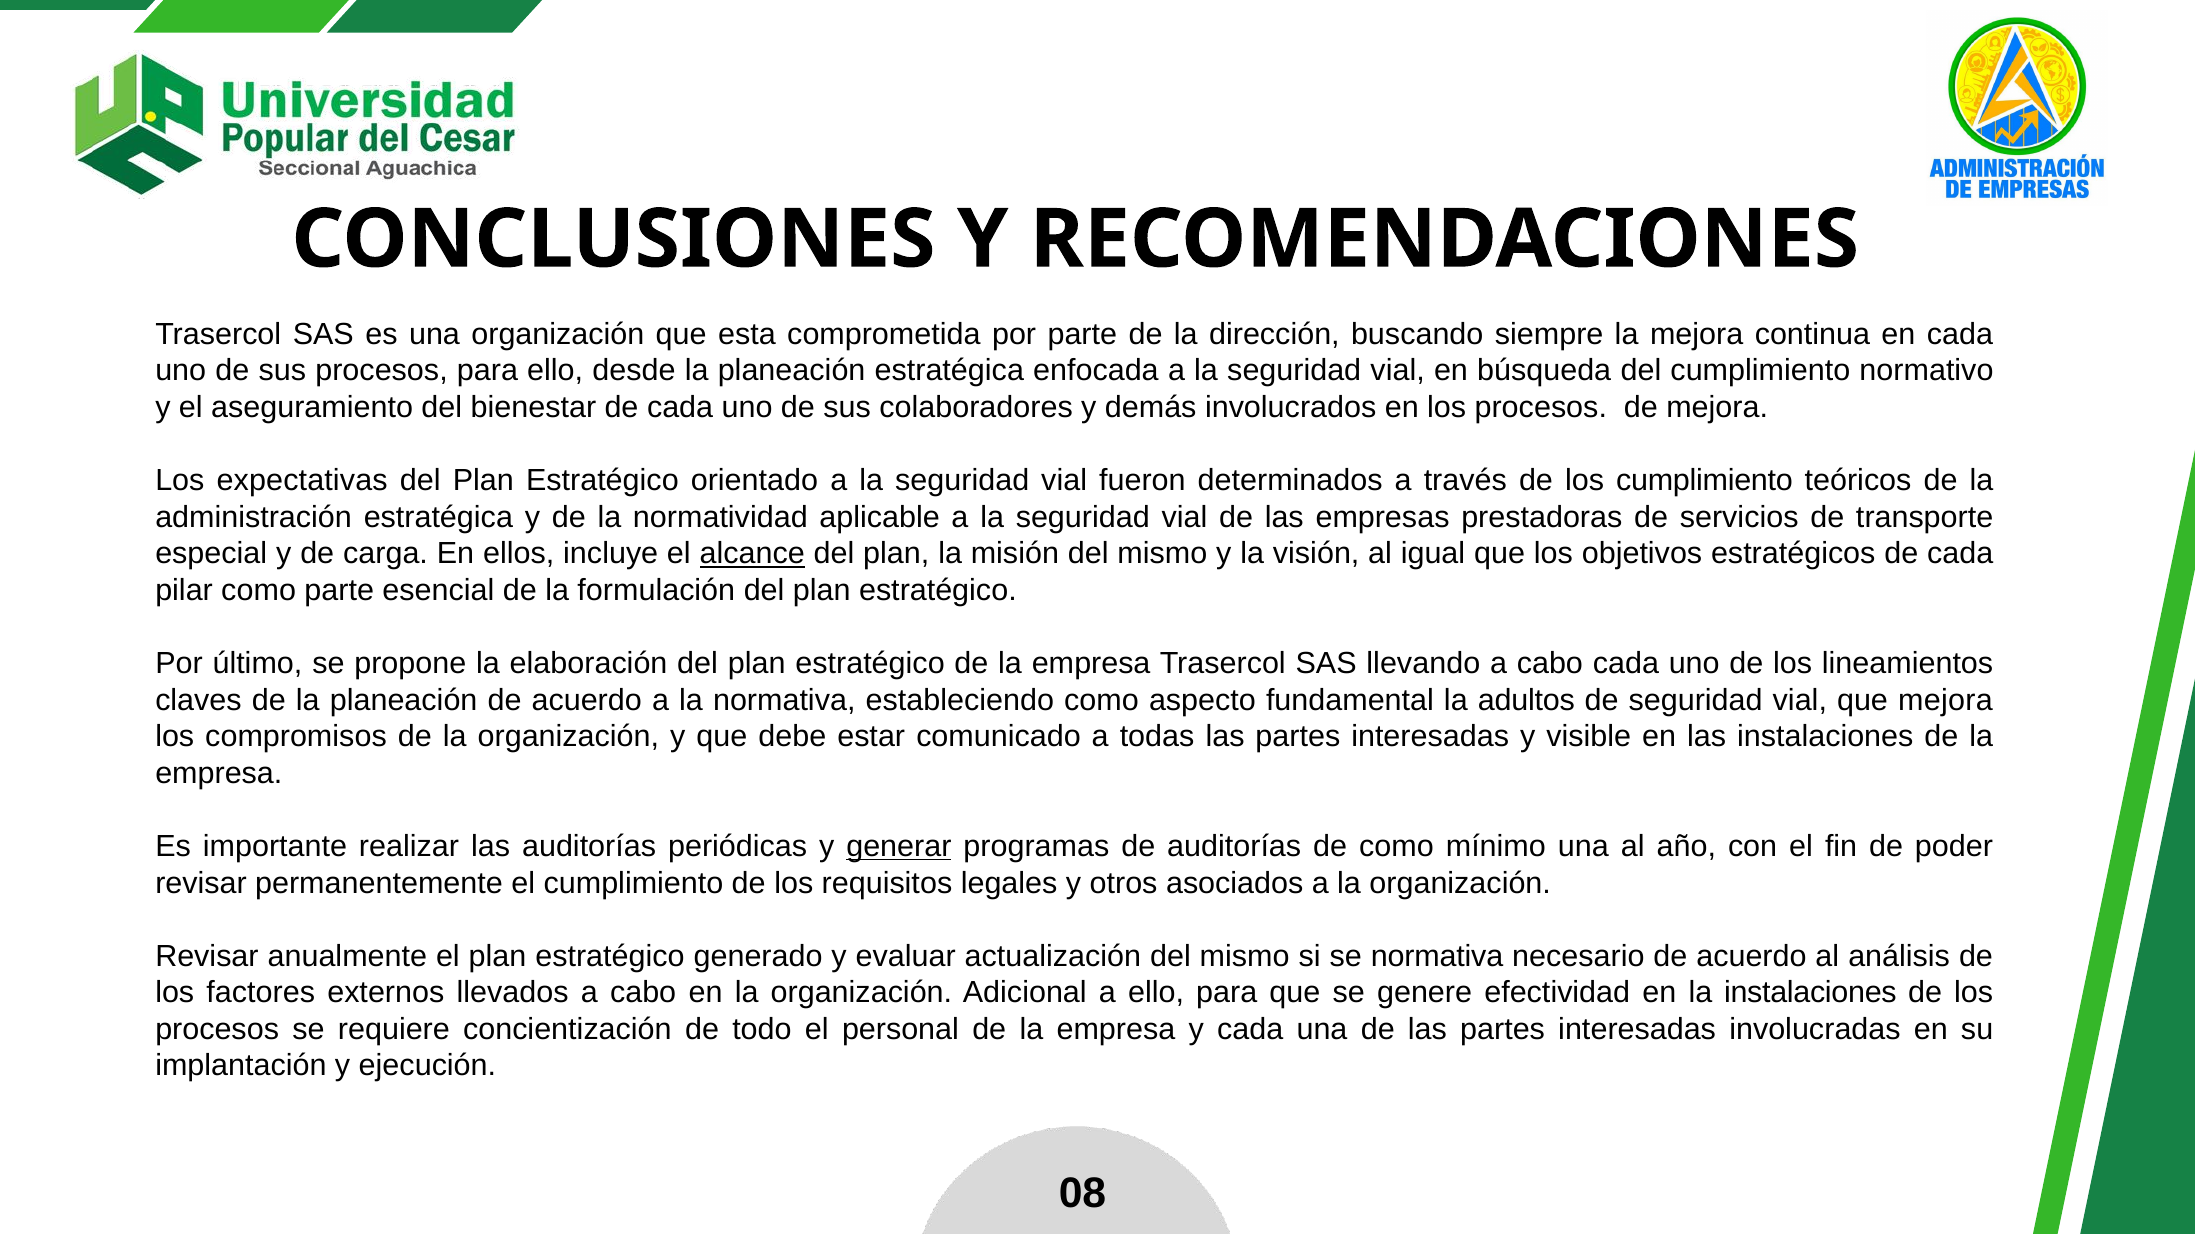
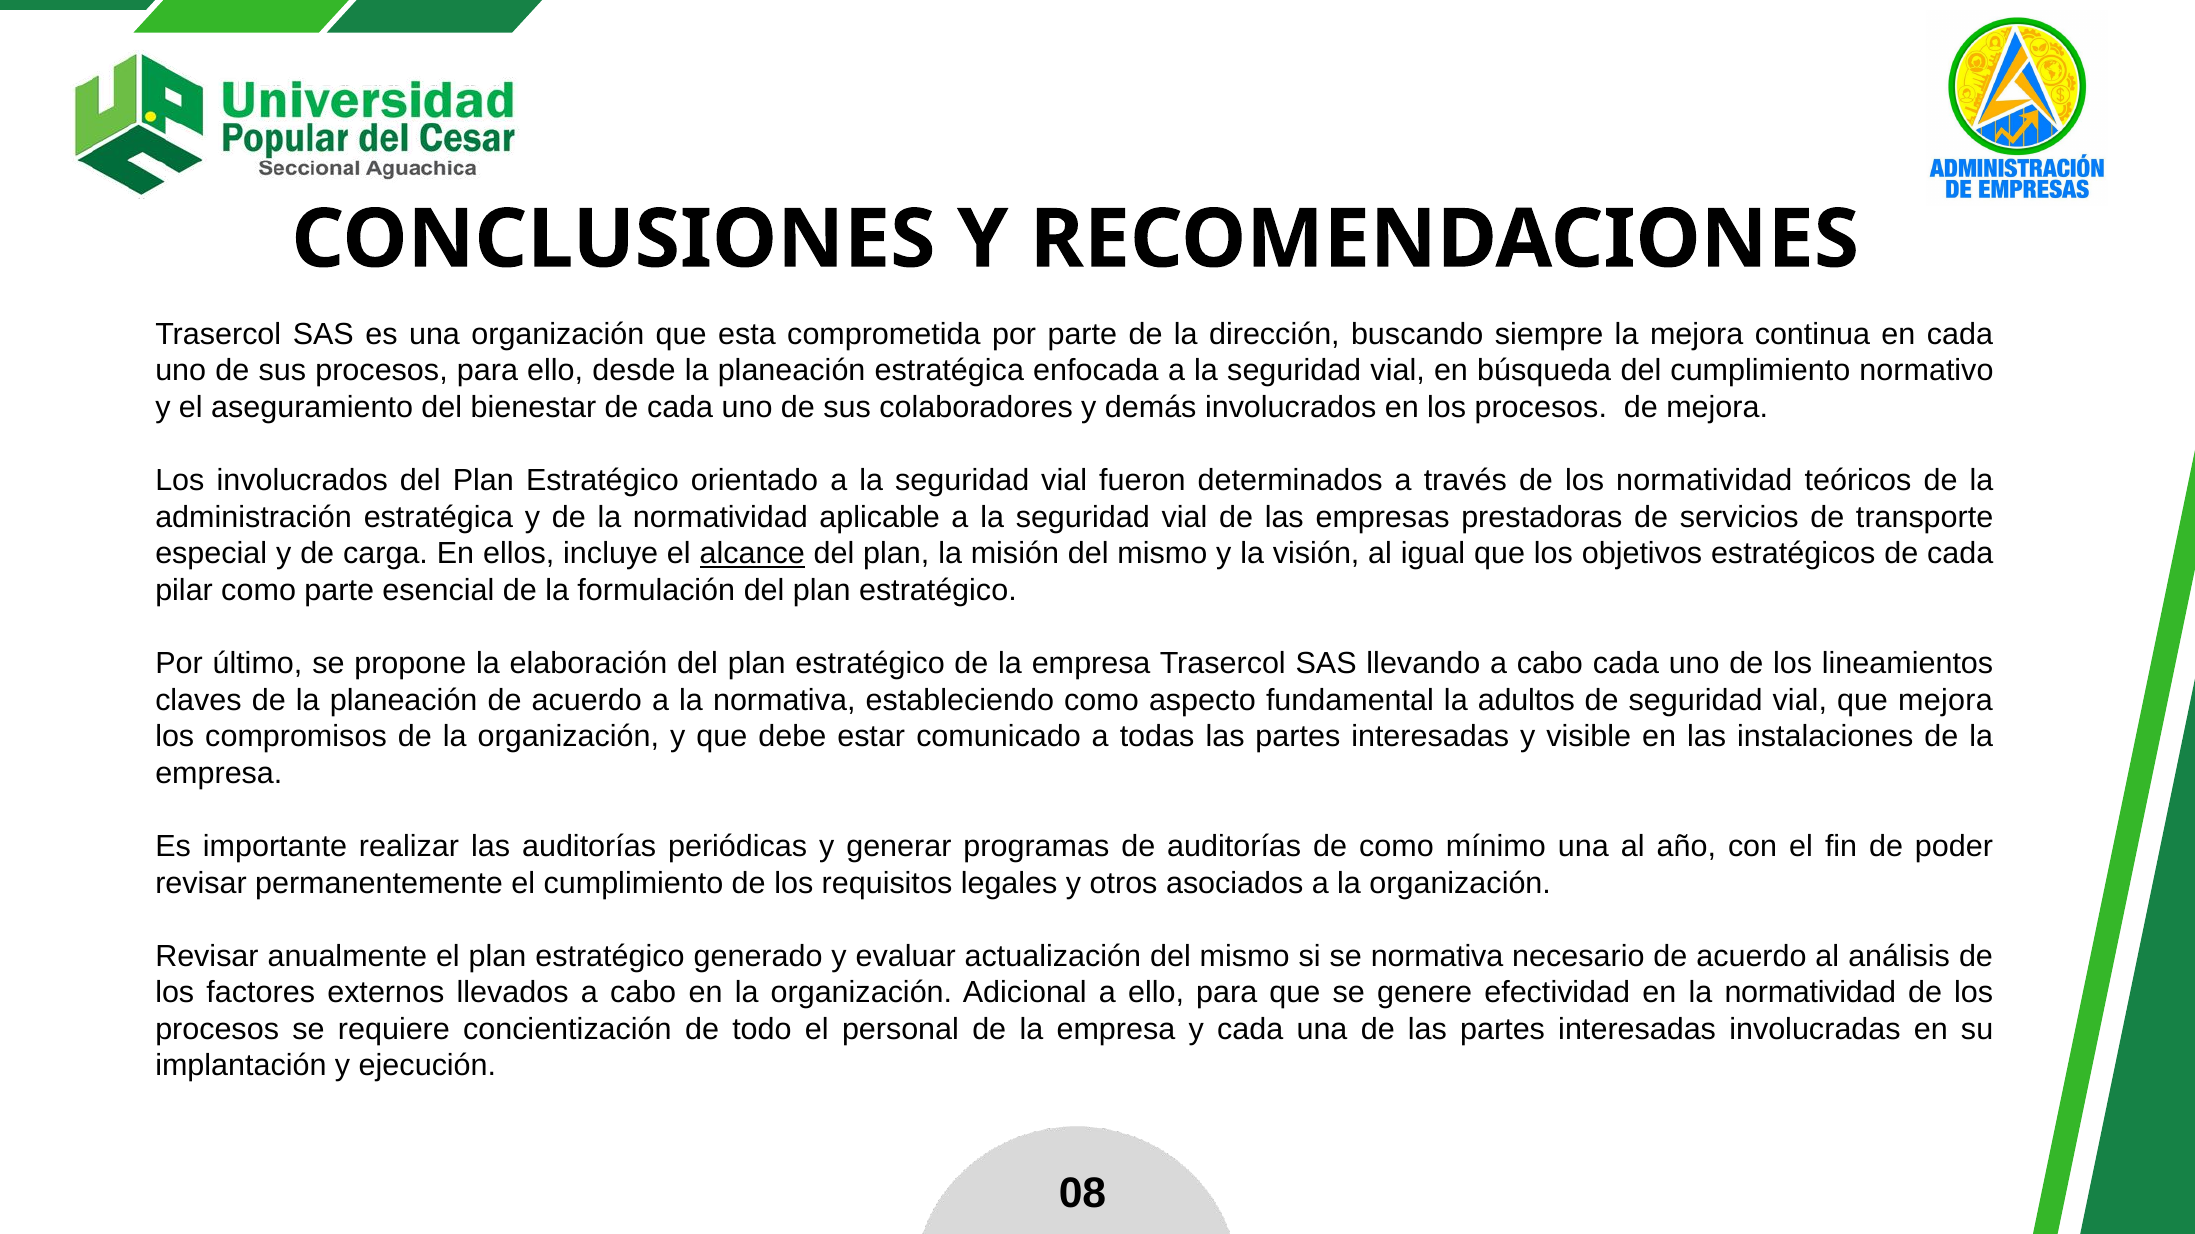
Los expectativas: expectativas -> involucrados (302, 481)
los cumplimiento: cumplimiento -> normatividad (1704, 481)
generar underline: present -> none (899, 847)
en la instalaciones: instalaciones -> normatividad (1810, 993)
